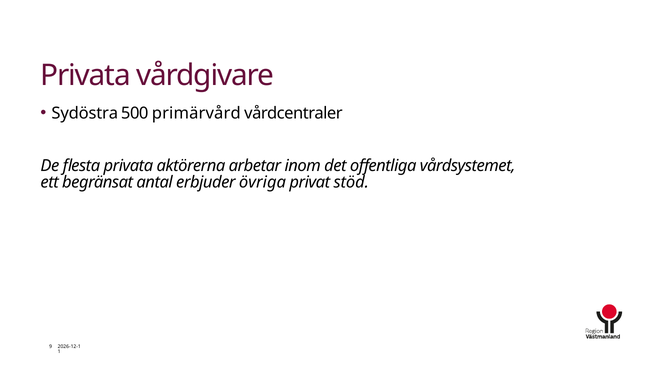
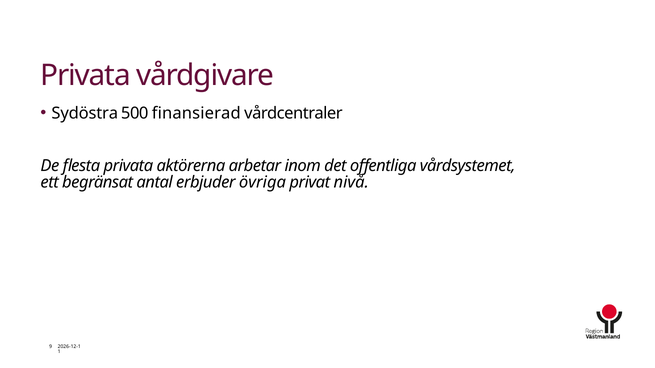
primärvård: primärvård -> finansierad (196, 113)
stöd: stöd -> nivå (351, 182)
